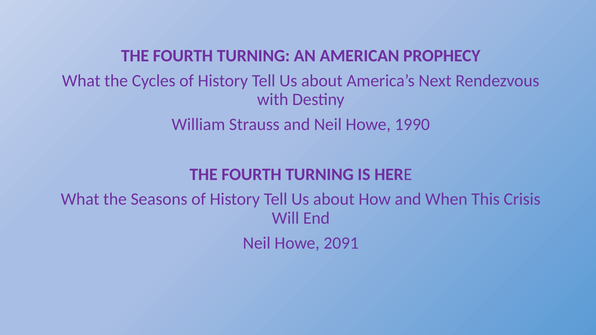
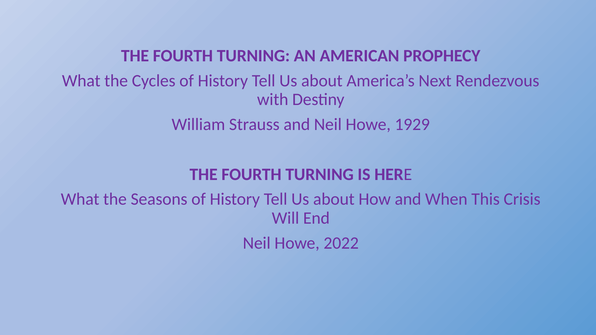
1990: 1990 -> 1929 (412, 124)
2091: 2091 -> 2022 (341, 243)
